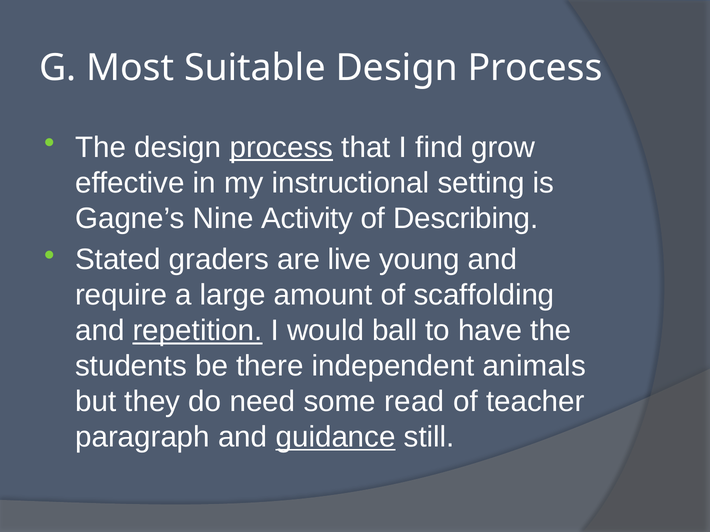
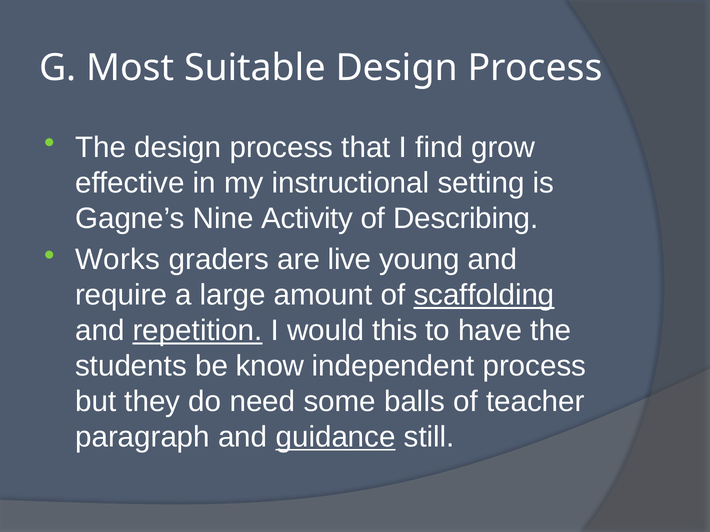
process underline: present -> none (281, 148)
Stated: Stated -> Works (118, 260)
scaffolding underline: none -> present (484, 295)
ball: ball -> this (395, 331)
there: there -> know (270, 366)
independent animals: animals -> process (534, 366)
read: read -> balls (414, 402)
